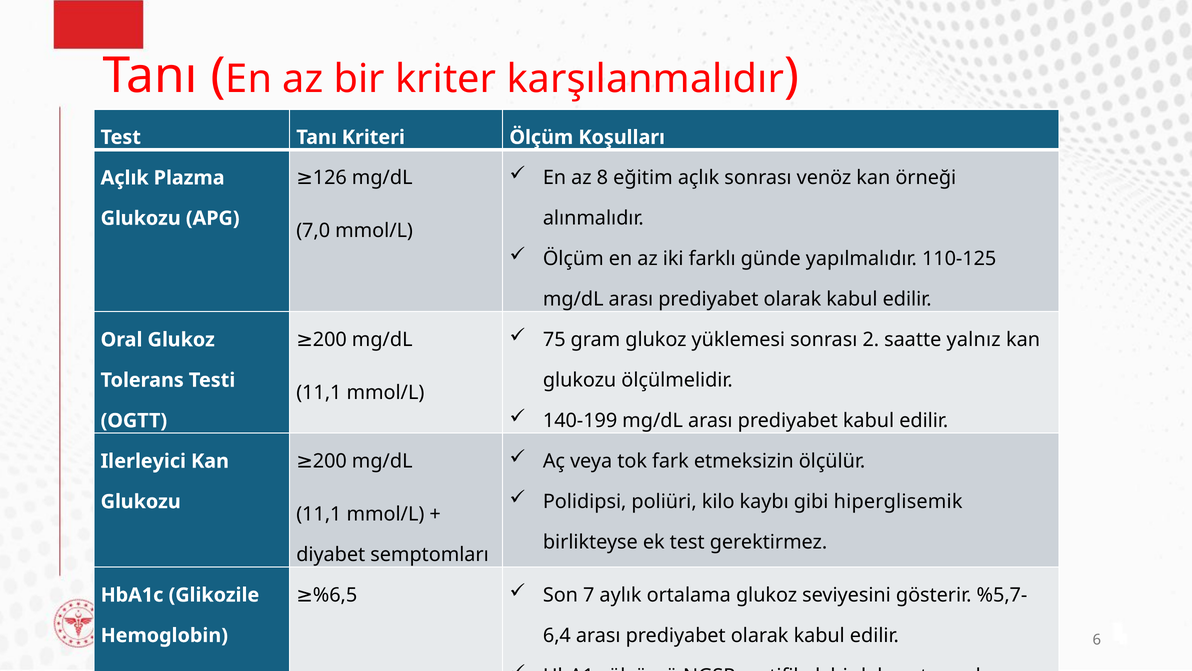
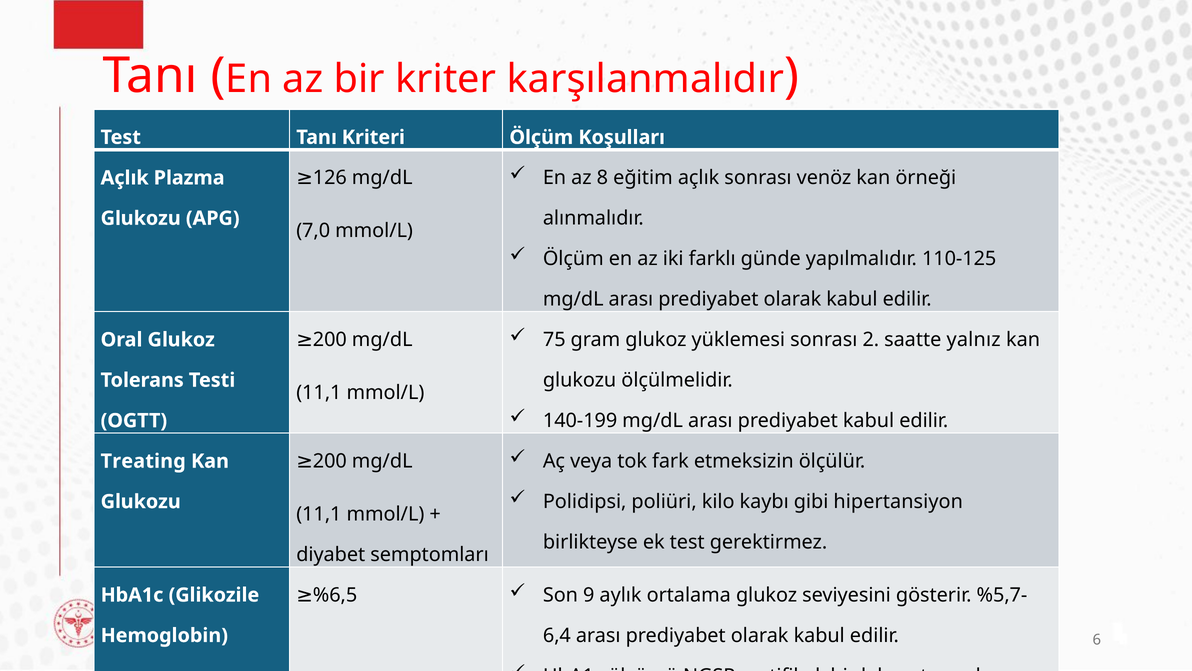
Ilerleyici: Ilerleyici -> Treating (143, 461)
hiperglisemik: hiperglisemik -> hipertansiyon (898, 501)
7: 7 -> 9 (589, 595)
